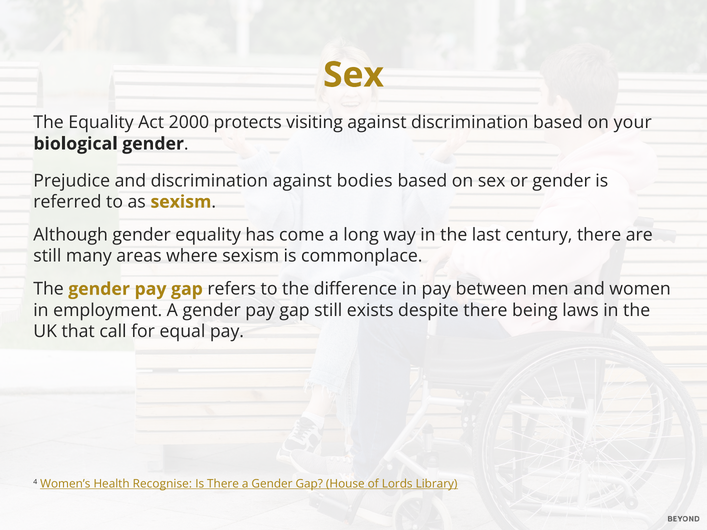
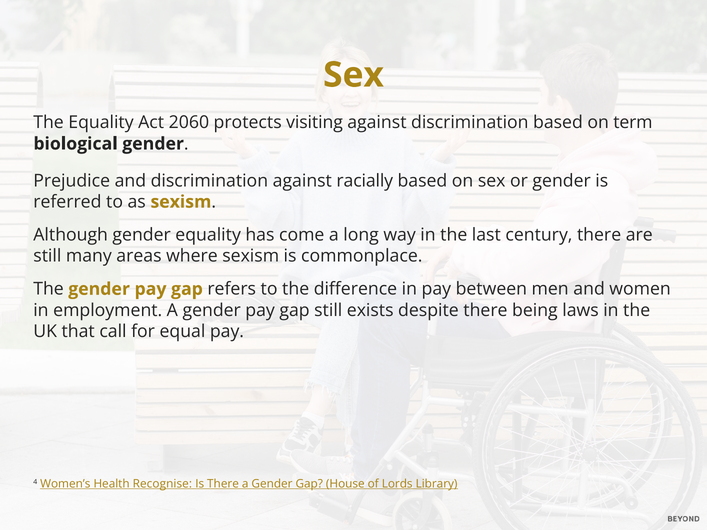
2000: 2000 -> 2060 (189, 123)
your: your -> term (633, 123)
bodies: bodies -> racially (365, 181)
